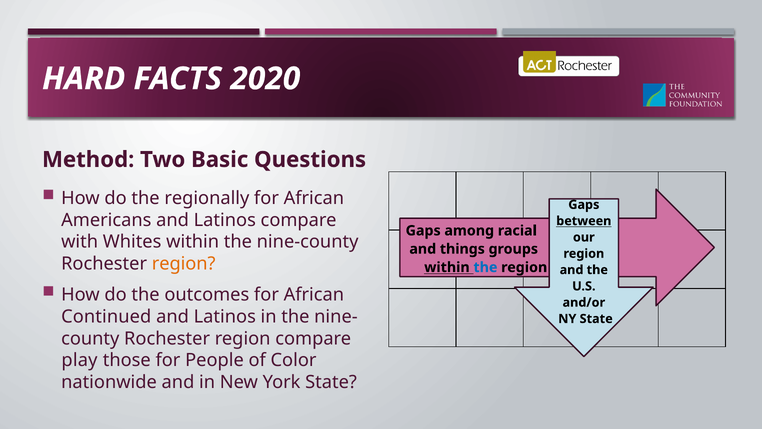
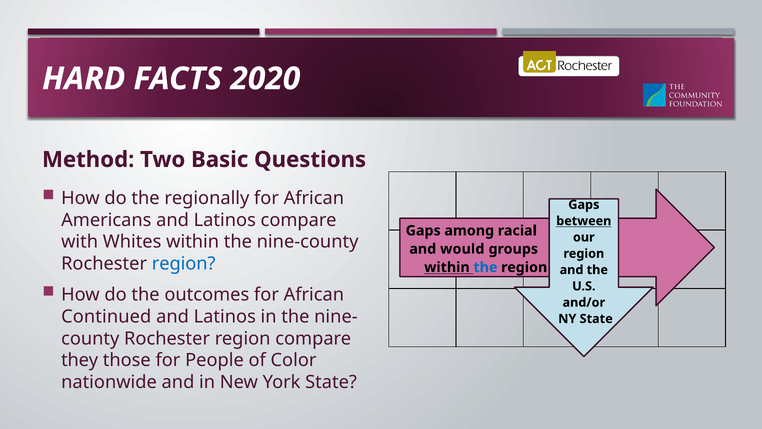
things: things -> would (462, 249)
region colour: orange -> blue (184, 264)
play: play -> they (80, 360)
